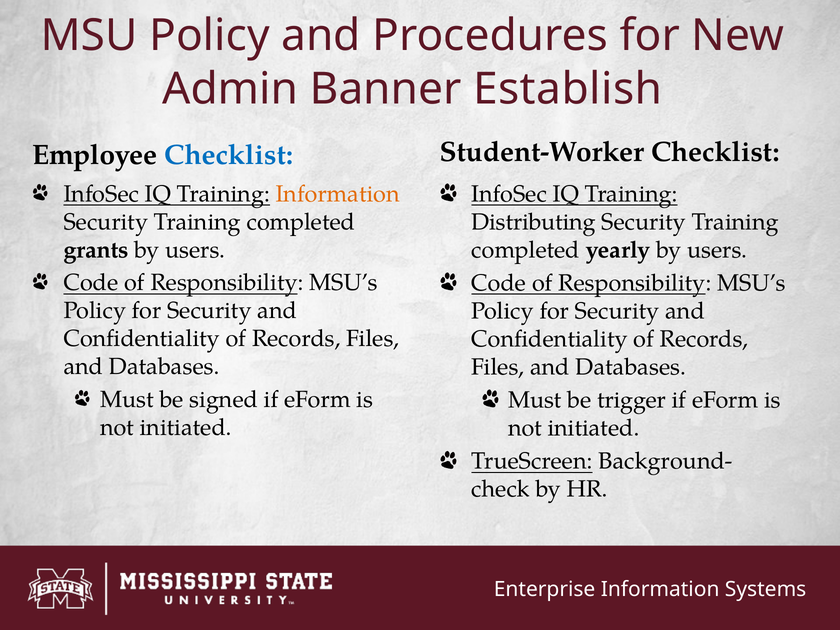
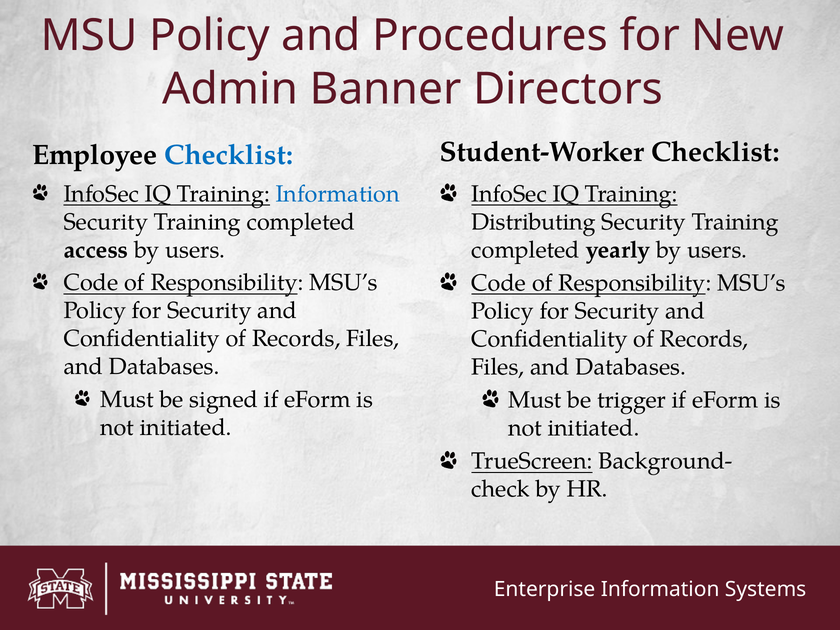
Establish: Establish -> Directors (568, 89)
Information colour: orange -> blue (338, 194)
grants: grants -> access (96, 250)
